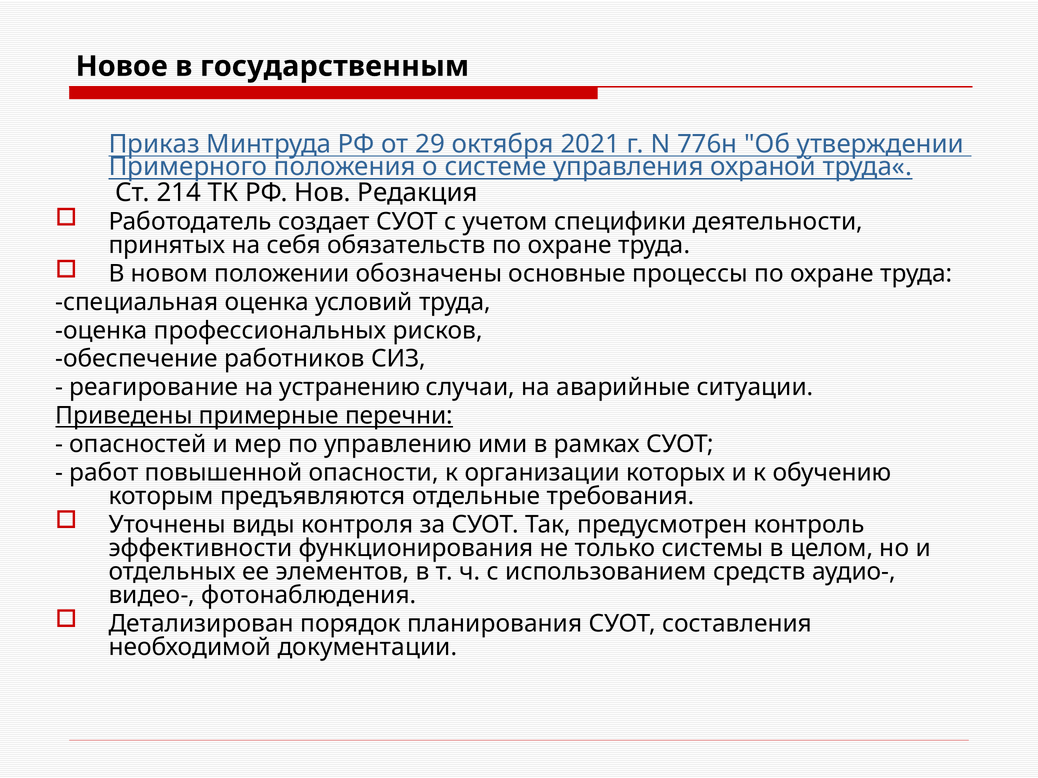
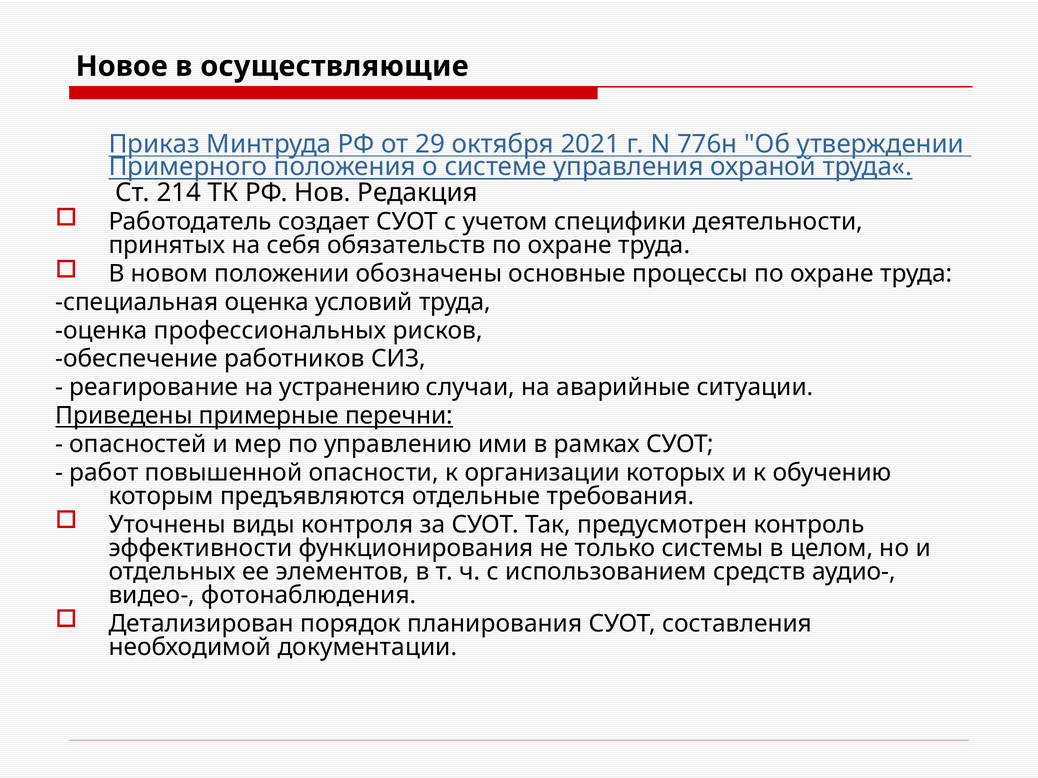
государственным: государственным -> осуществляющие (334, 66)
